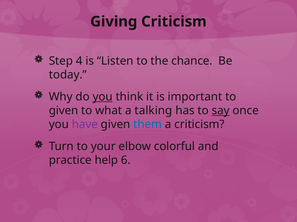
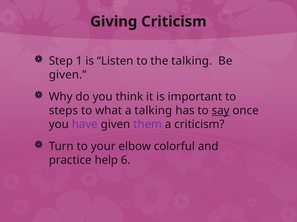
4: 4 -> 1 (79, 61)
the chance: chance -> talking (192, 61)
today: today -> given (68, 75)
you underline: present -> none (103, 97)
given: given -> steps (63, 111)
them colour: blue -> purple (148, 125)
